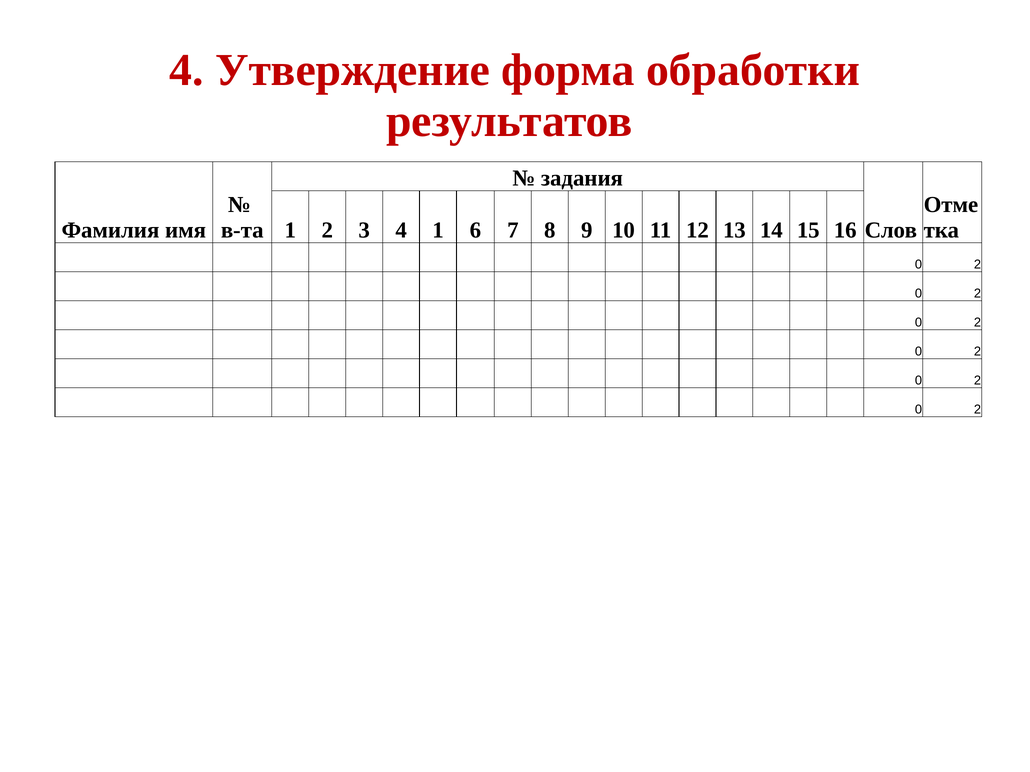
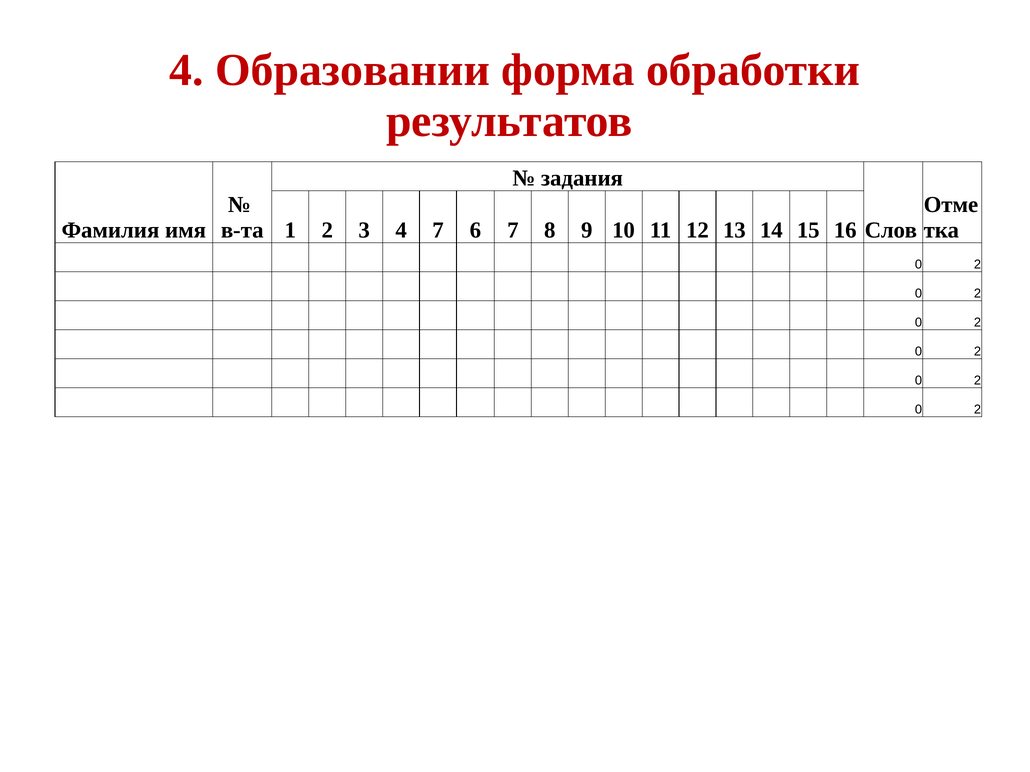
Утверждение: Утверждение -> Образовании (353, 70)
4 1: 1 -> 7 (438, 230)
